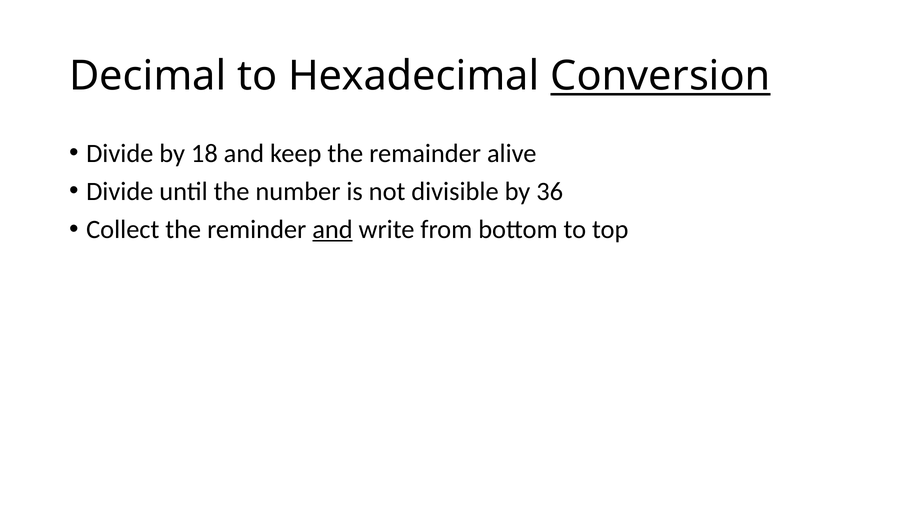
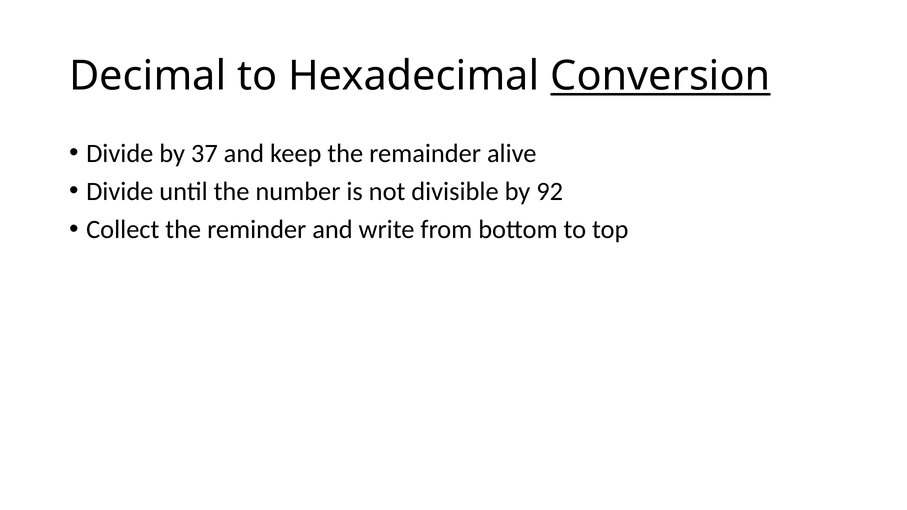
18: 18 -> 37 (204, 153)
36: 36 -> 92 (550, 191)
and underline: present -> none (333, 229)
